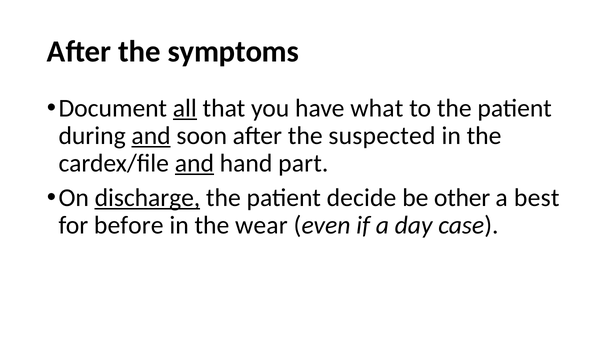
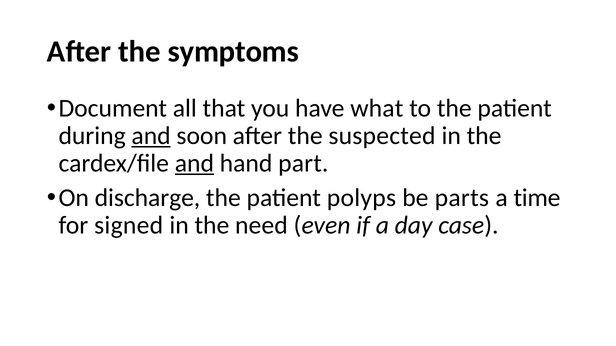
all underline: present -> none (185, 108)
discharge underline: present -> none (147, 198)
decide: decide -> polyps (361, 198)
other: other -> parts (462, 198)
best: best -> time (537, 198)
before: before -> signed (129, 226)
wear: wear -> need (261, 226)
